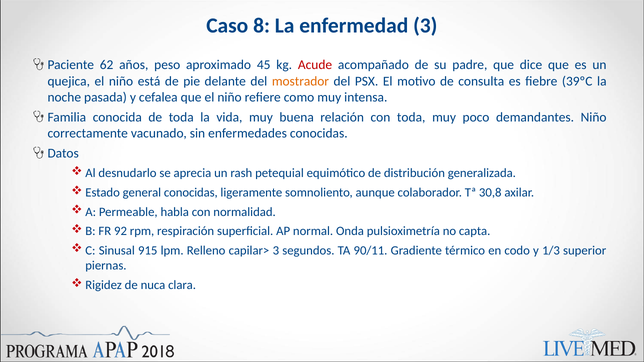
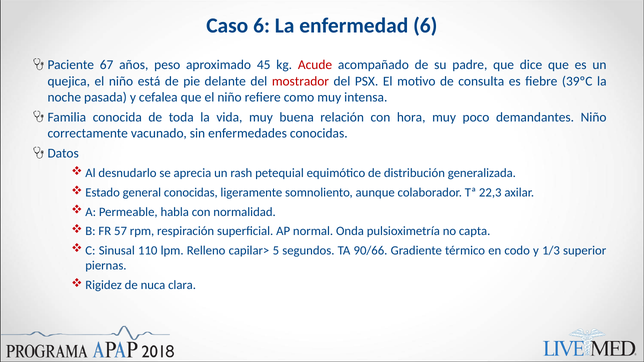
Caso 8: 8 -> 6 (262, 26)
enfermedad 3: 3 -> 6 (425, 26)
62: 62 -> 67 (107, 65)
mostrador colour: orange -> red (300, 81)
con toda: toda -> hora (411, 117)
30,8: 30,8 -> 22,3 (490, 193)
92: 92 -> 57 (121, 231)
915: 915 -> 110 (148, 251)
capilar> 3: 3 -> 5 (276, 251)
90/11: 90/11 -> 90/66 (371, 251)
